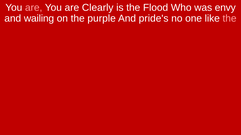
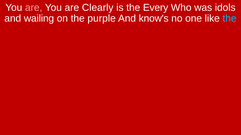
Flood: Flood -> Every (156, 8)
envy: envy -> idols (225, 8)
pride's: pride's -> know's (154, 18)
the colour: pink -> light blue (230, 18)
